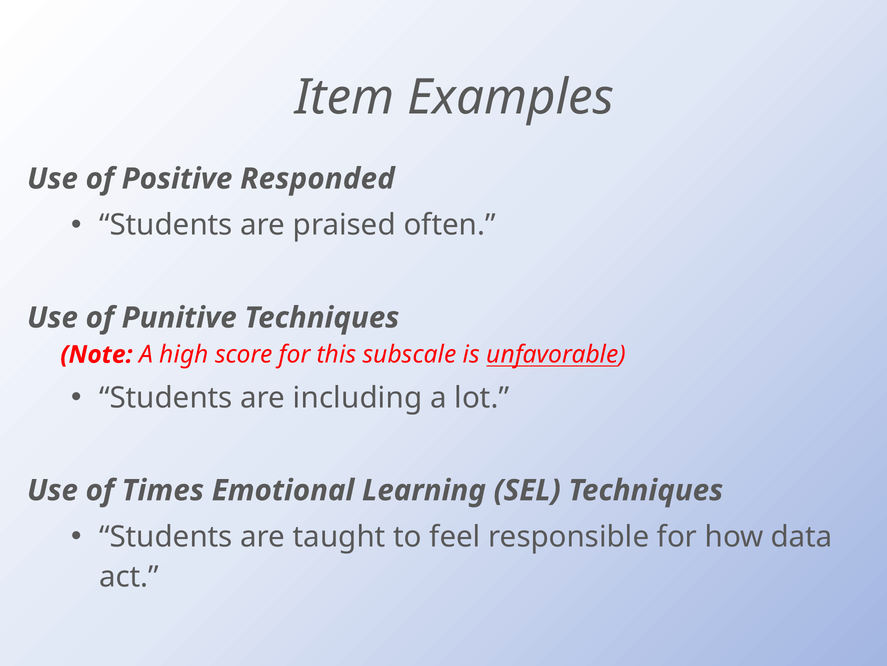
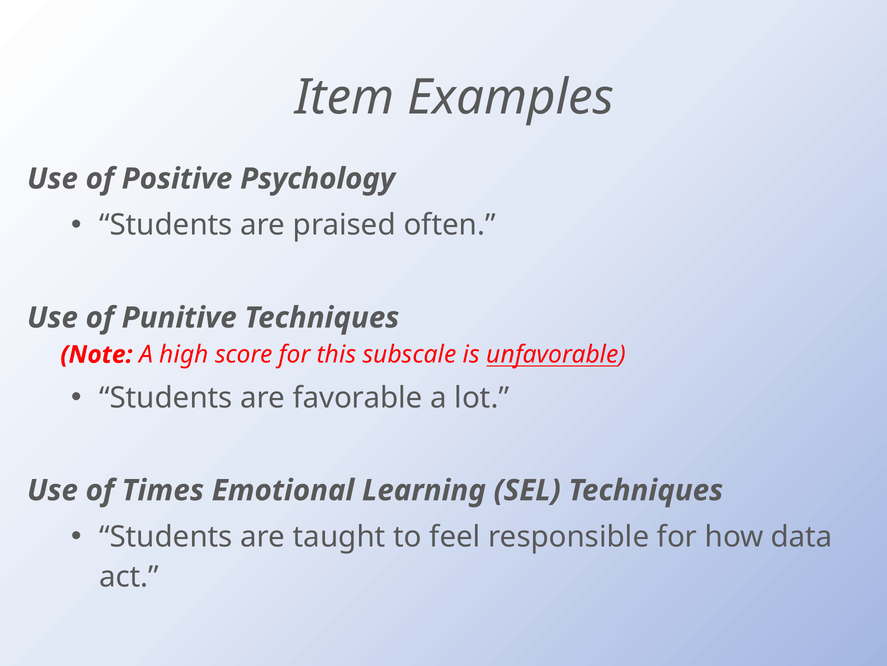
Responded: Responded -> Psychology (318, 179)
including: including -> favorable (358, 397)
